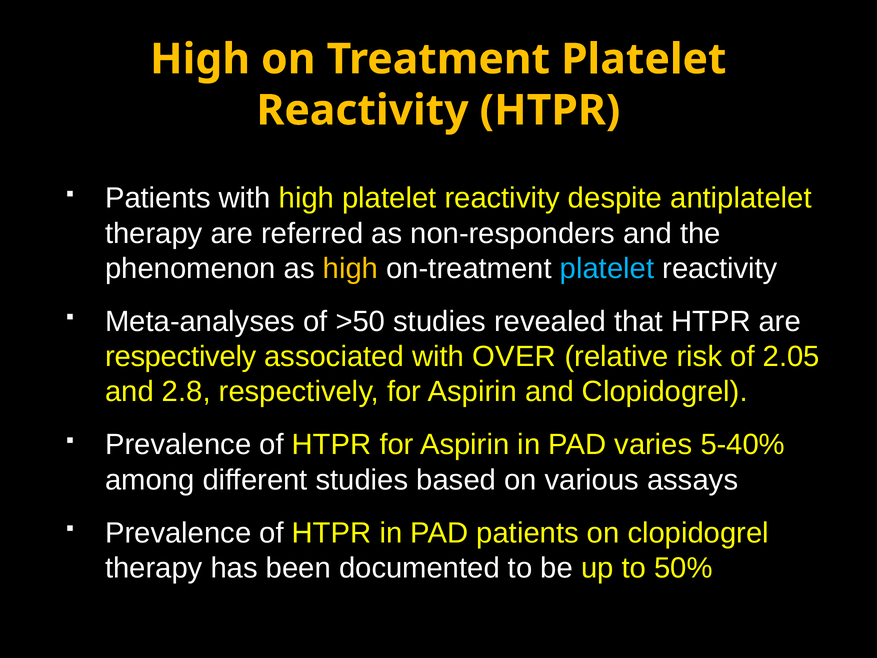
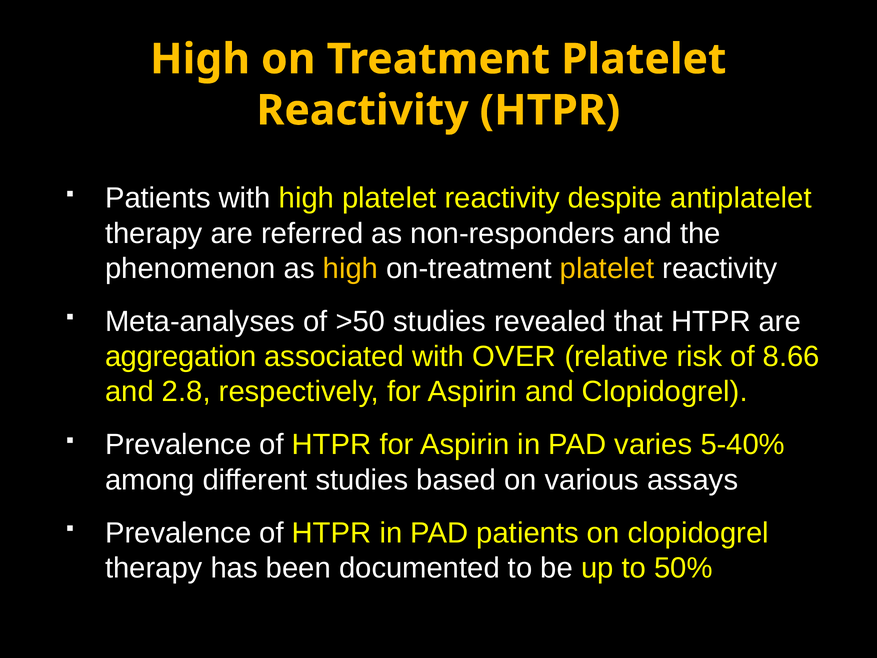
platelet colour: light blue -> yellow (607, 268)
respectively: respectively -> aggregation (181, 357)
2.05: 2.05 -> 8.66 (791, 357)
